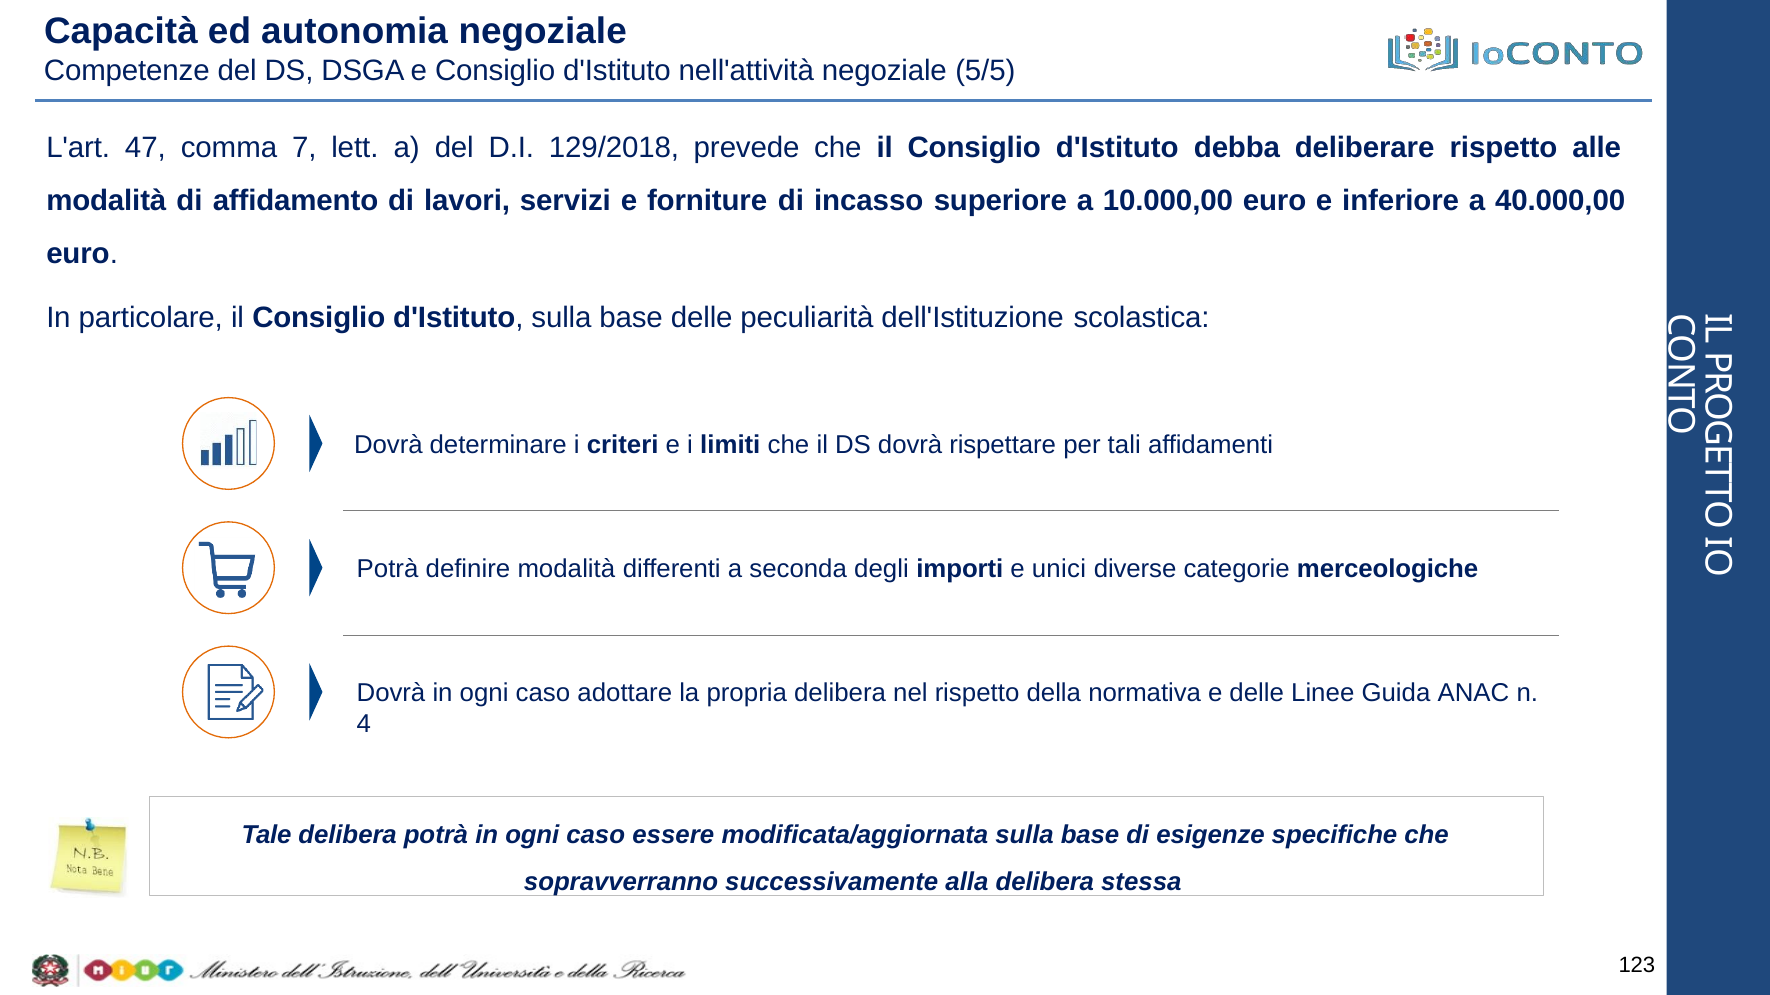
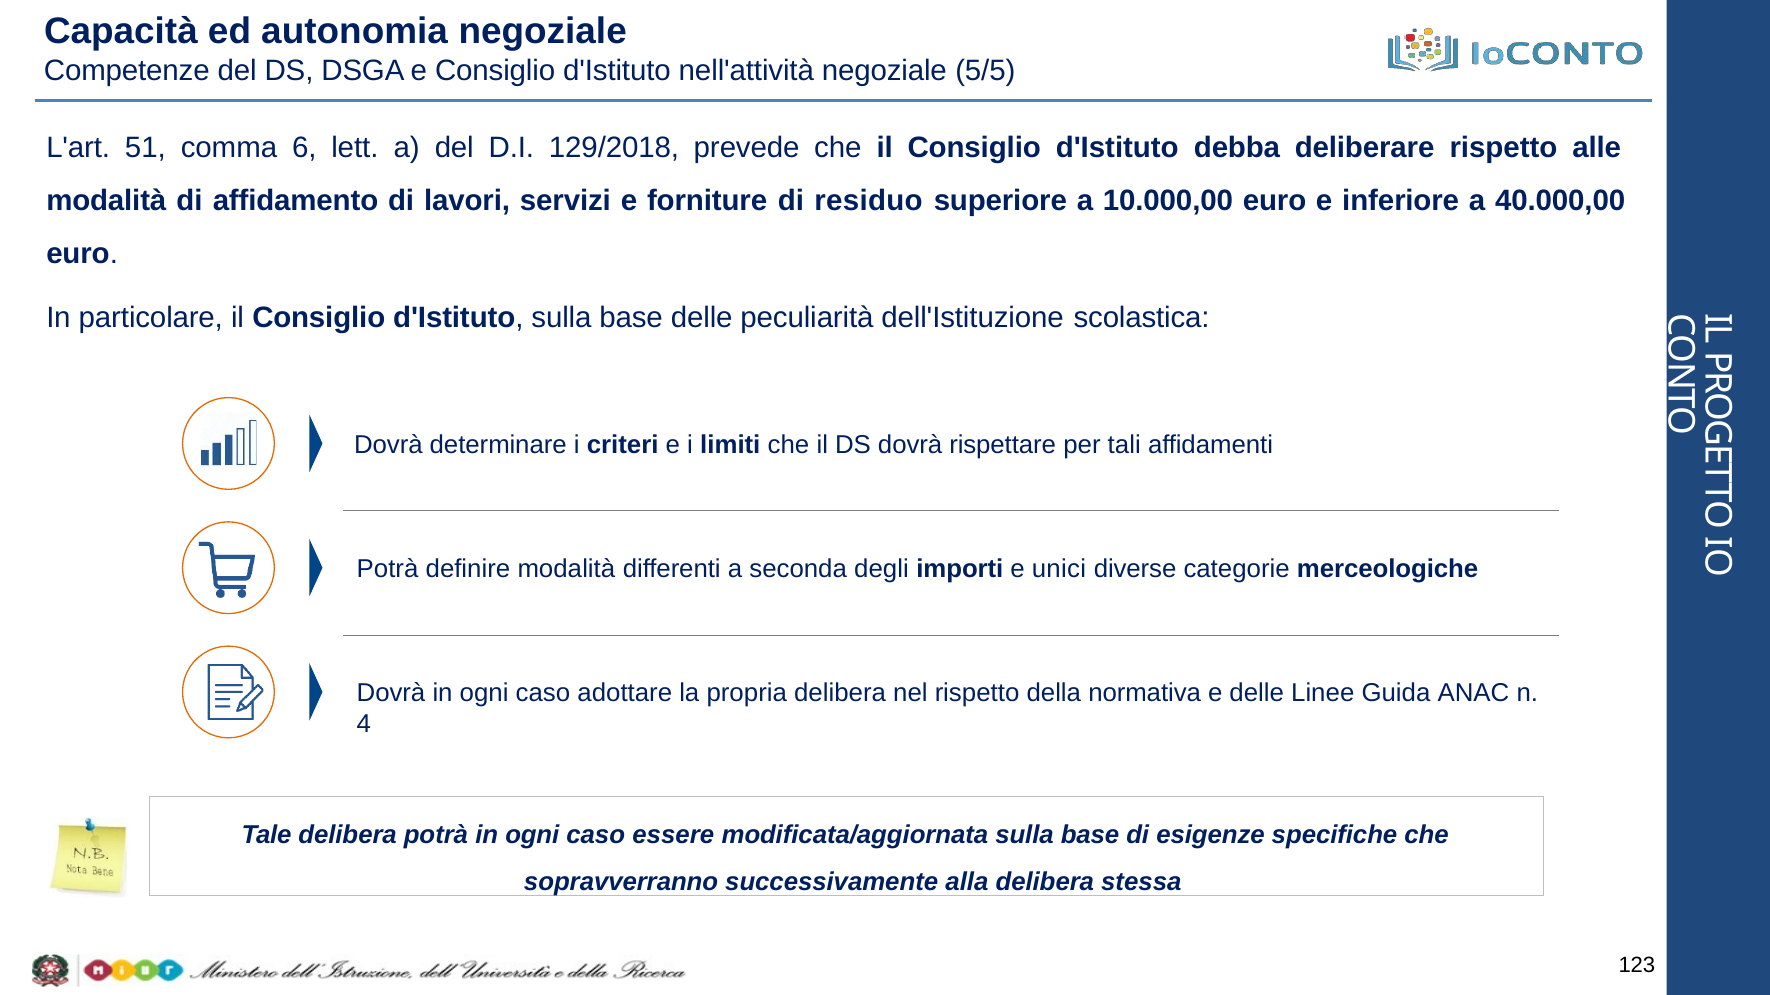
47: 47 -> 51 (145, 148)
7: 7 -> 6 (304, 148)
incasso: incasso -> residuo (869, 201)
